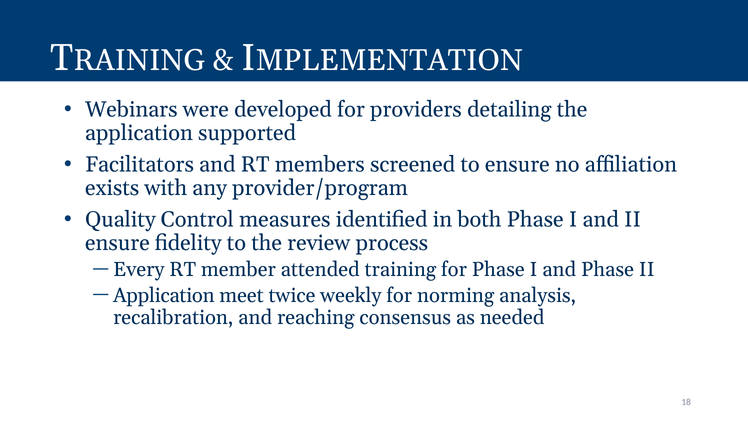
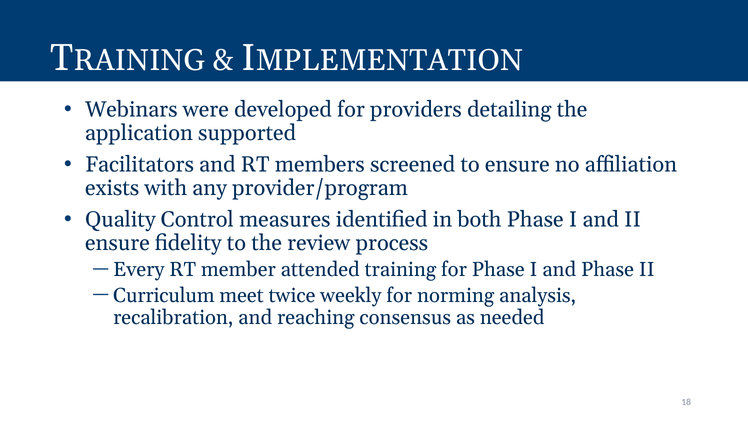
Application: Application -> Curriculum (164, 295)
